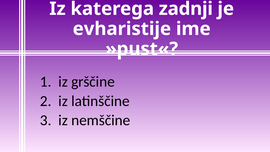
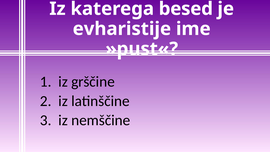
zadnji: zadnji -> besed (186, 9)
